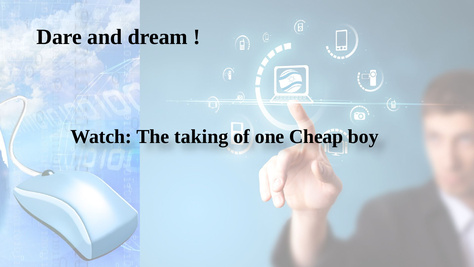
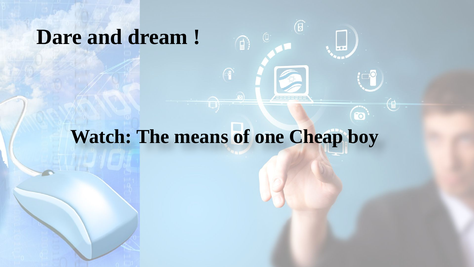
taking: taking -> means (201, 136)
